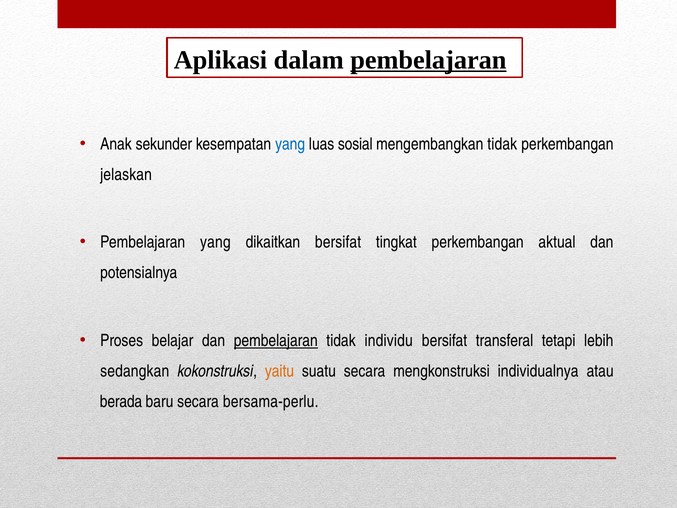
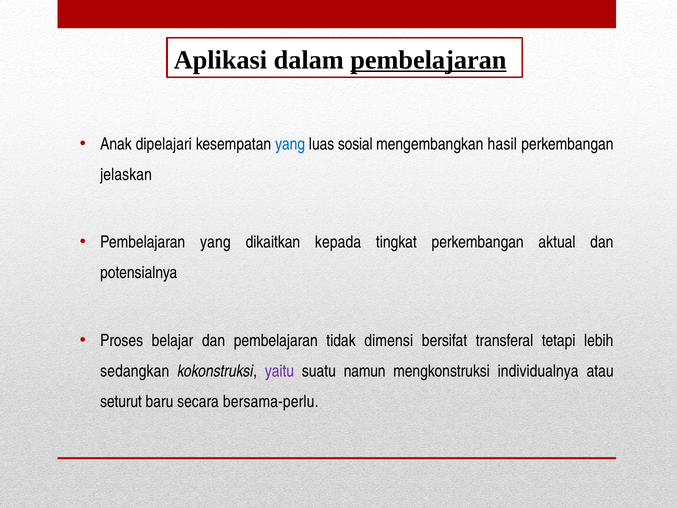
sekunder: sekunder -> dipelajari (164, 144)
mengembangkan tidak: tidak -> hasil (502, 144)
dikaitkan bersifat: bersifat -> kepada (338, 242)
pembelajaran underline: present -> none (276, 340)
individu: individu -> dimensi (389, 340)
yaitu colour: orange -> purple (279, 371)
suatu secara: secara -> namun (365, 371)
berada: berada -> seturut (121, 401)
